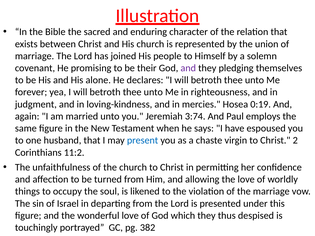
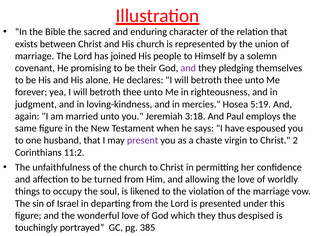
0:19: 0:19 -> 5:19 (261, 104)
3:74: 3:74 -> 3:18 (195, 116)
present colour: blue -> purple (143, 141)
382: 382 -> 385 (148, 228)
